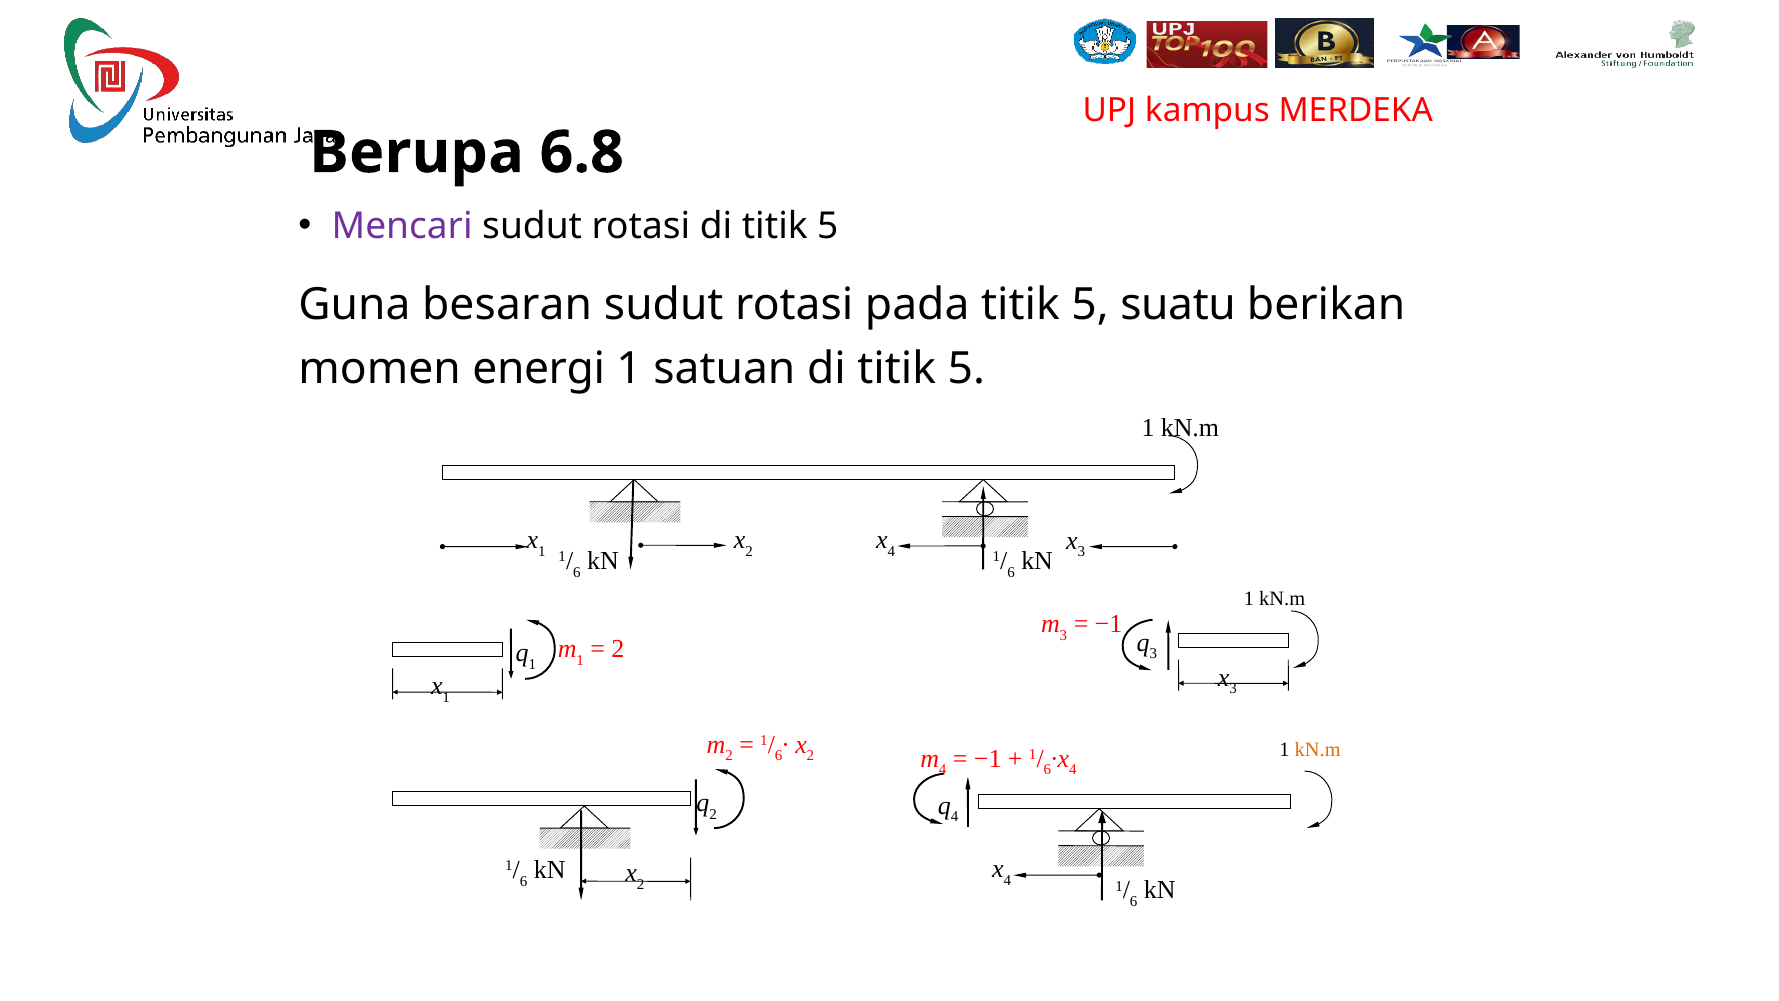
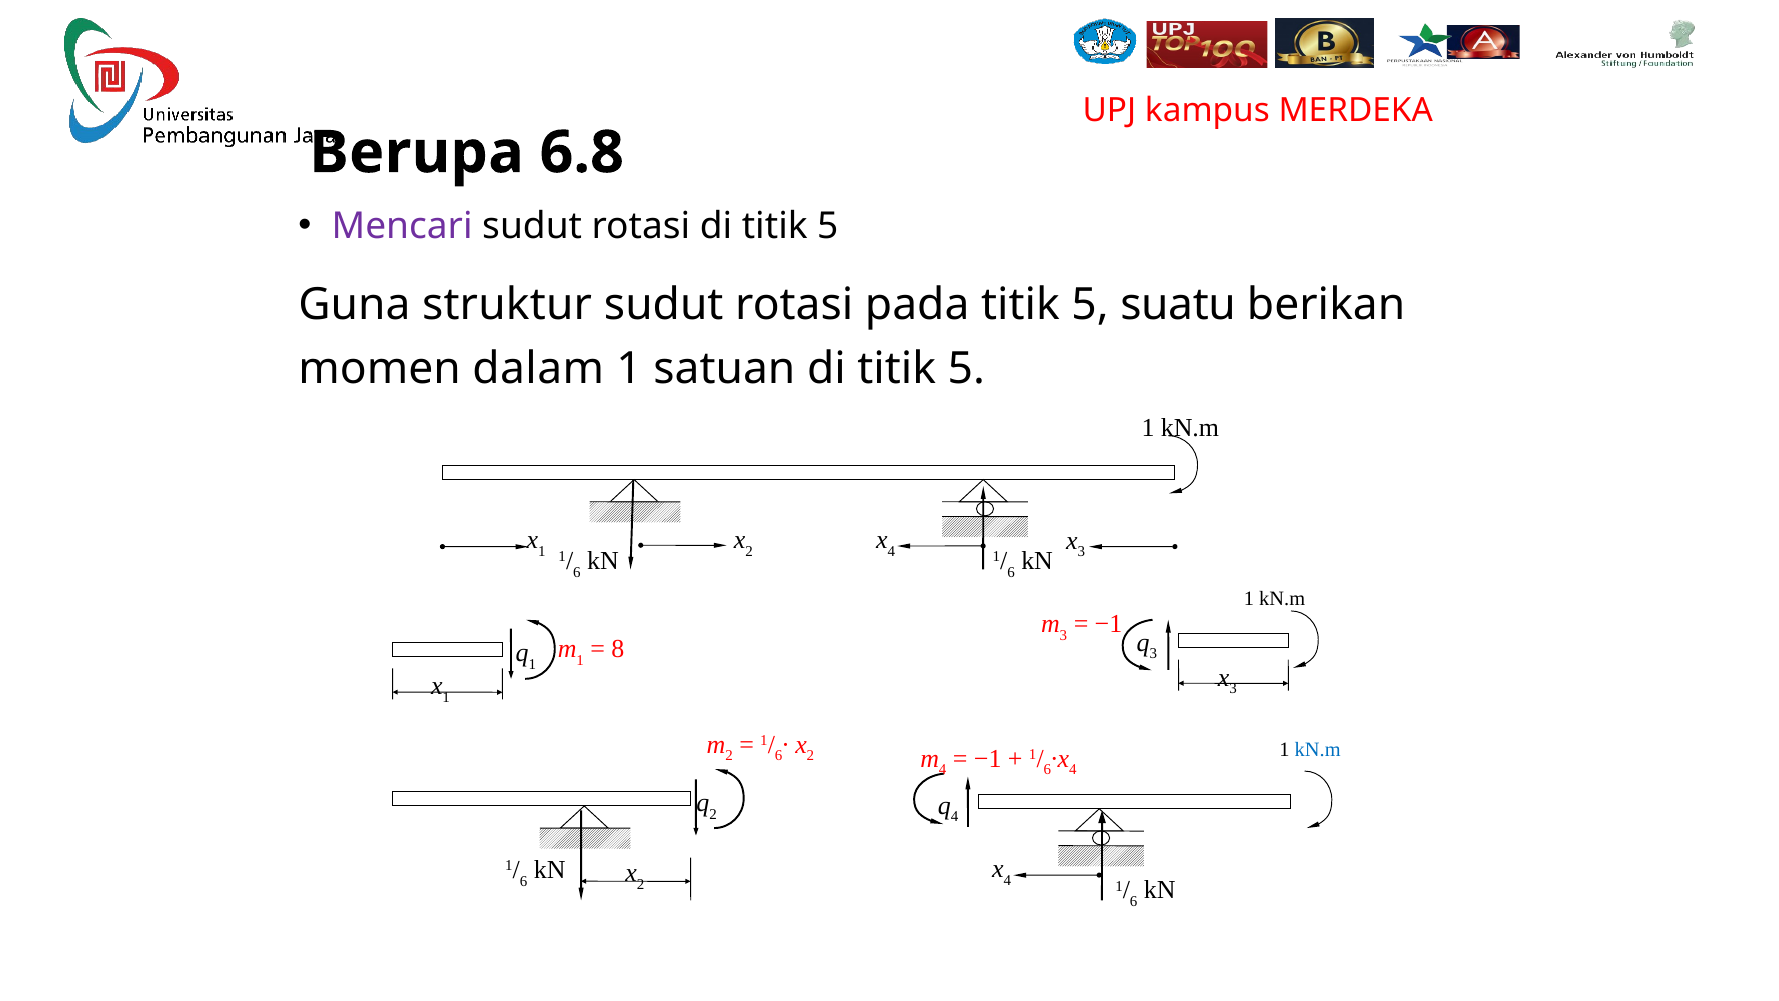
besaran: besaran -> struktur (507, 305)
energi: energi -> dalam (538, 369)
2: 2 -> 8 (618, 649)
kN.m colour: orange -> blue (1318, 750)
